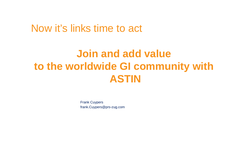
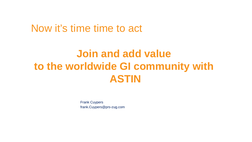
it’s links: links -> time (81, 28)
